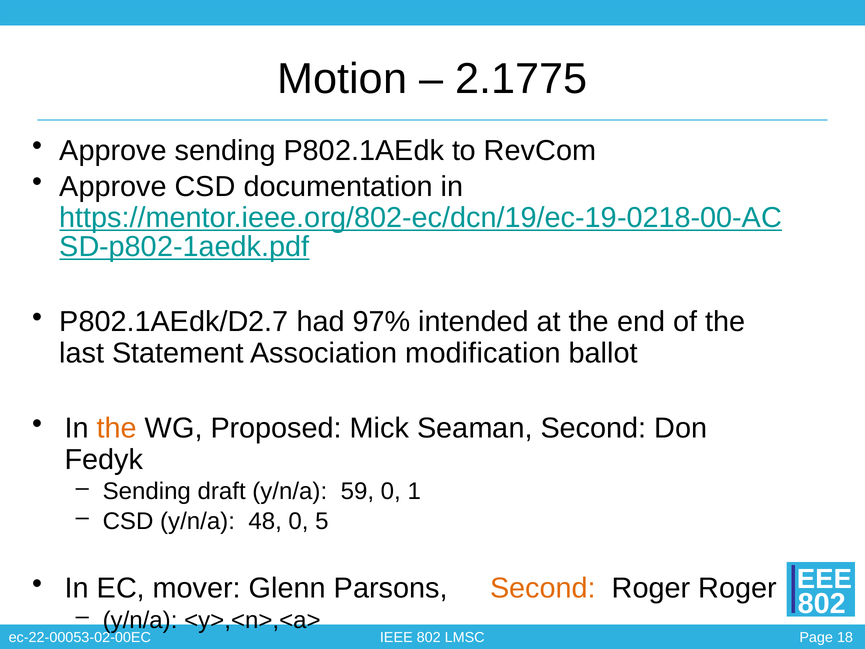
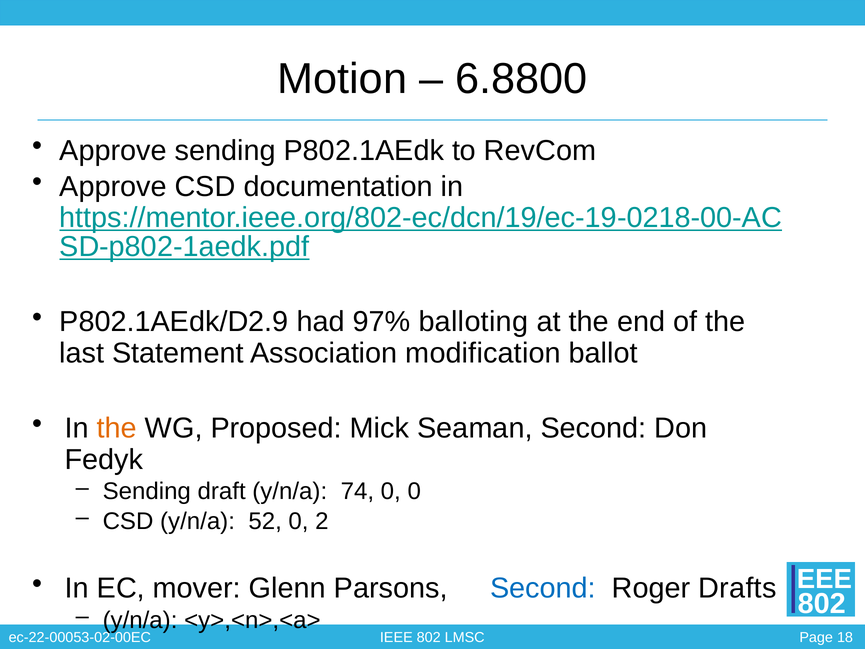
2.1775: 2.1775 -> 6.8800 (521, 79)
P802.1AEdk/D2.7: P802.1AEdk/D2.7 -> P802.1AEdk/D2.9 (174, 322)
intended: intended -> balloting (473, 322)
59: 59 -> 74 (357, 491)
0 1: 1 -> 0 (414, 491)
48: 48 -> 52 (265, 521)
5: 5 -> 2 (322, 521)
Second colour: orange -> blue (543, 588)
Roger Roger: Roger -> Drafts (737, 588)
